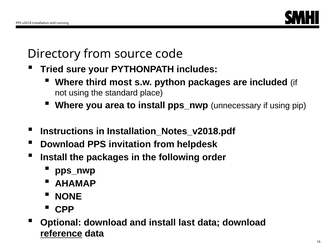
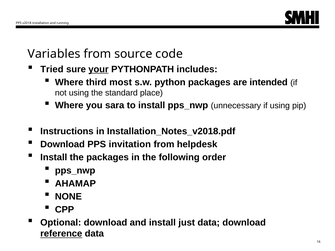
Directory: Directory -> Variables (54, 54)
your underline: none -> present (99, 69)
included: included -> intended (269, 82)
area: area -> sara (115, 105)
last: last -> just (187, 223)
